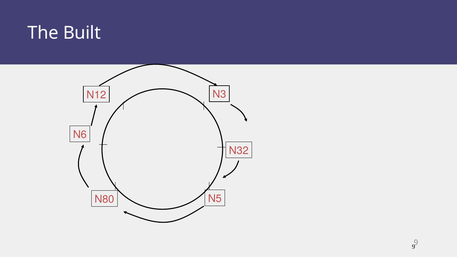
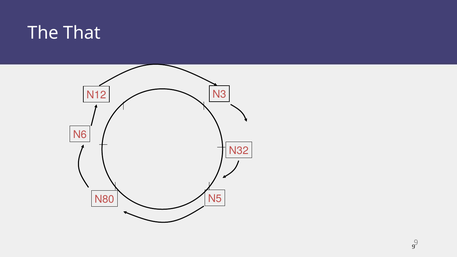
Built: Built -> That (82, 33)
